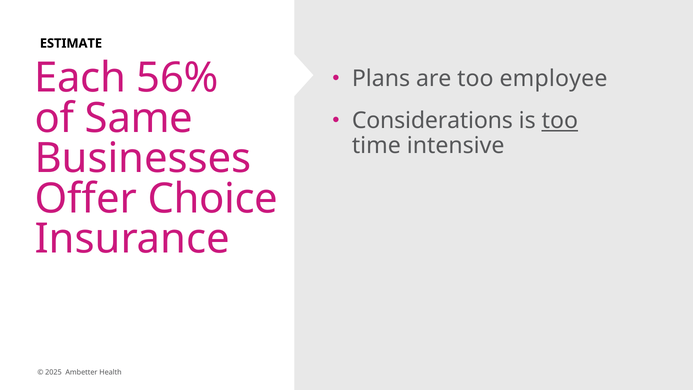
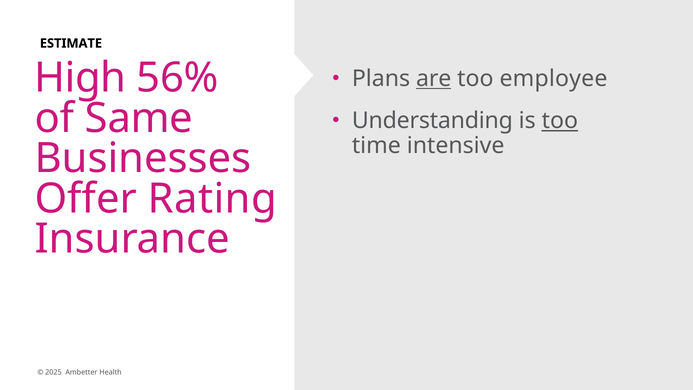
Each: Each -> High (80, 78)
are underline: none -> present (434, 79)
Considerations: Considerations -> Understanding (432, 121)
Choice: Choice -> Rating (212, 199)
